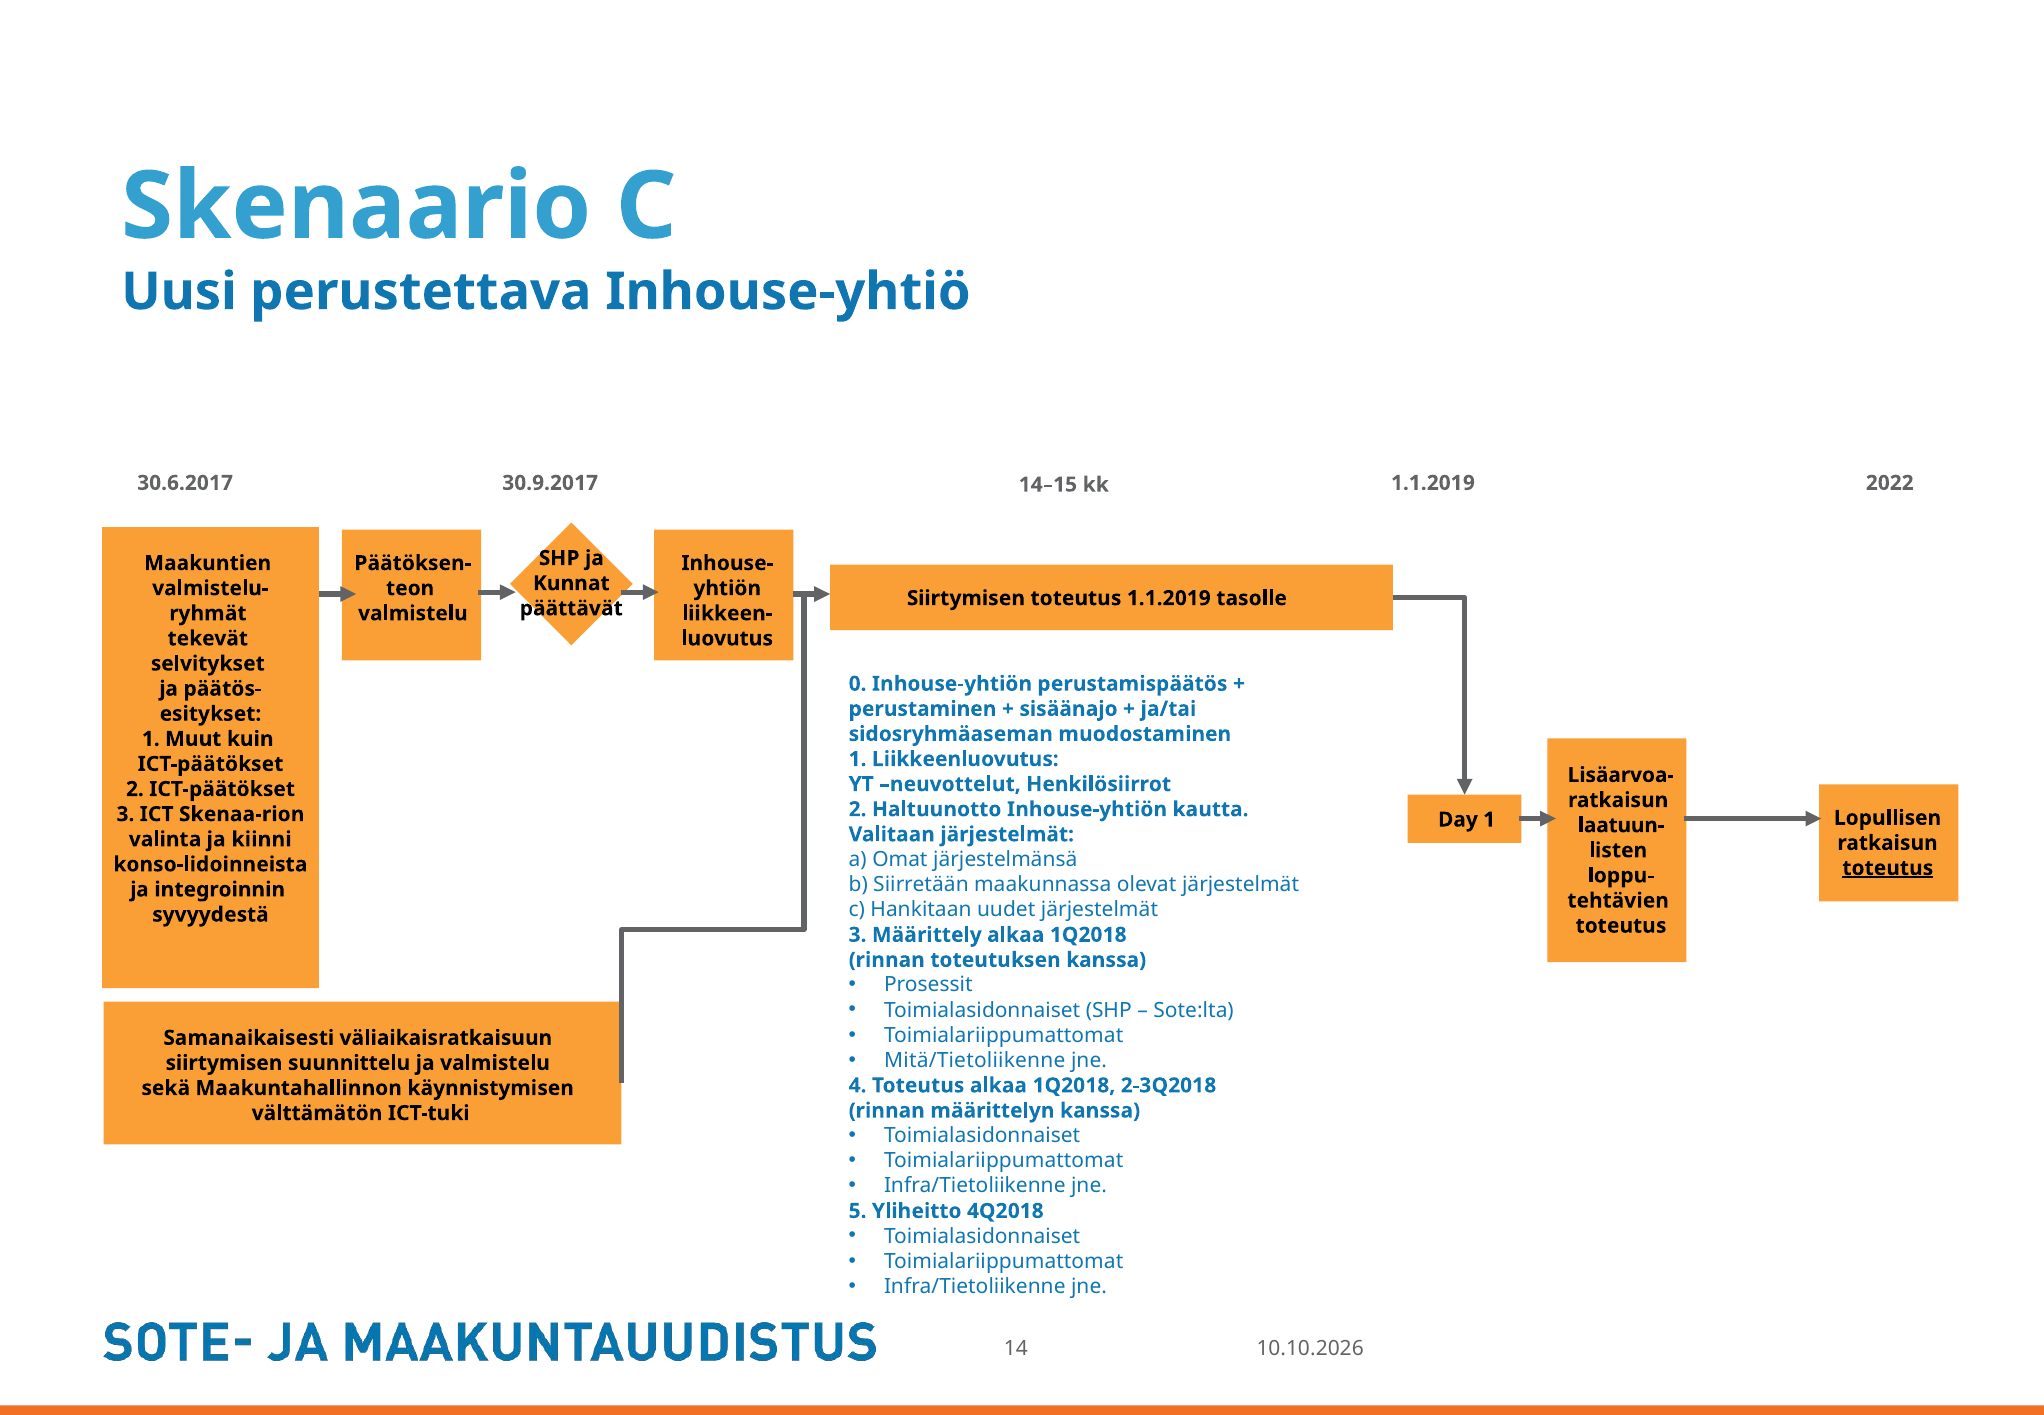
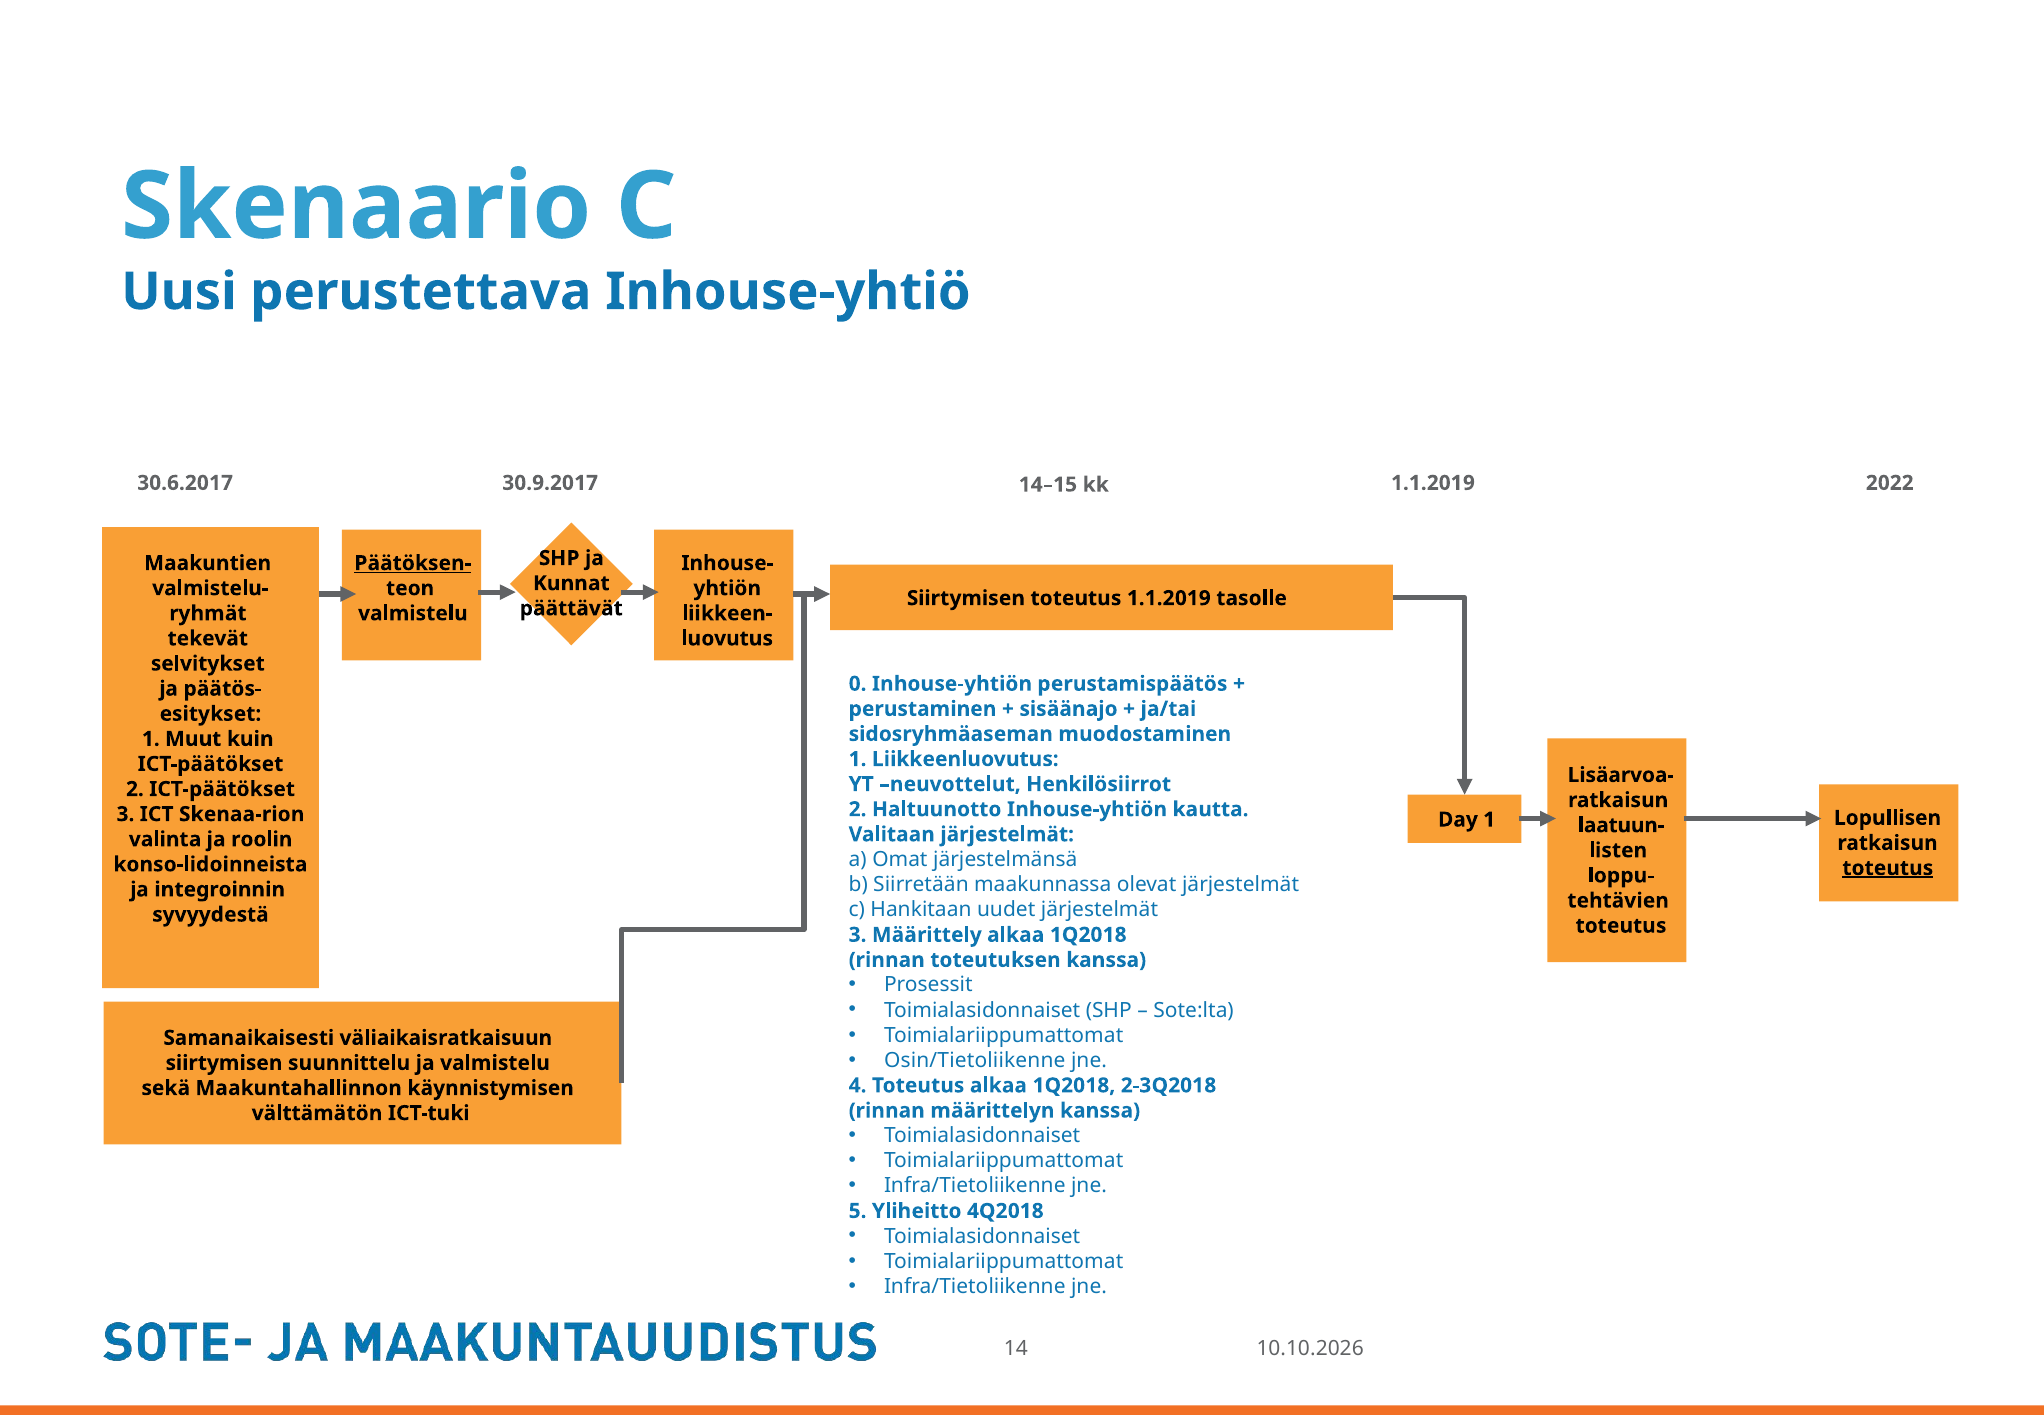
Päätöksen- underline: none -> present (413, 563)
kiinni: kiinni -> roolin (262, 840)
Mitä/Tietoliikenne: Mitä/Tietoliikenne -> Osin/Tietoliikenne (975, 1061)
